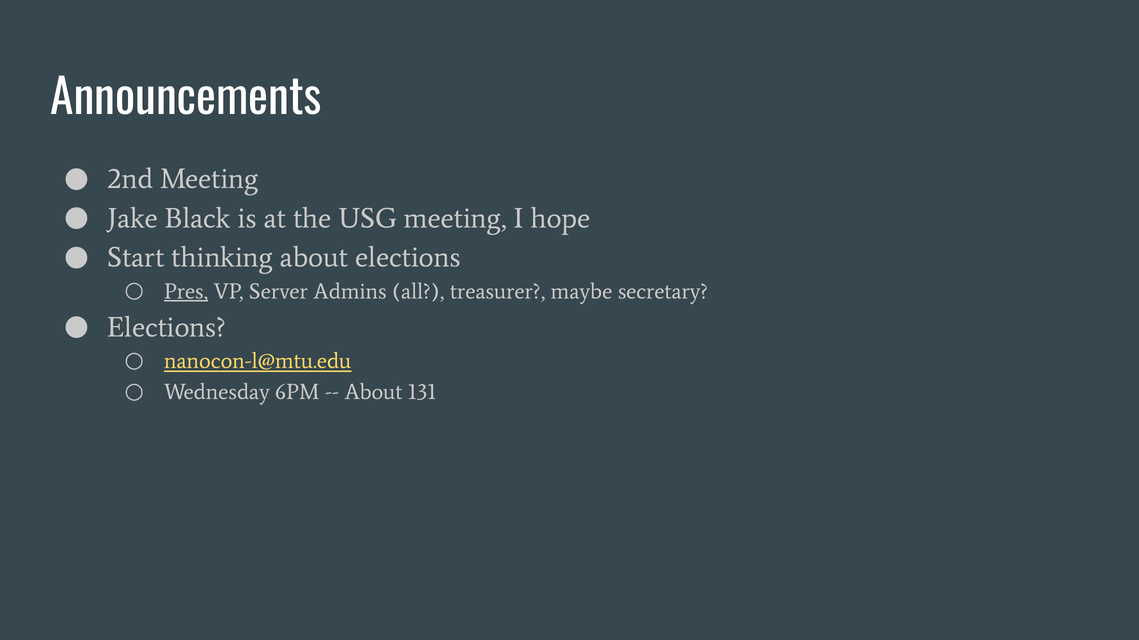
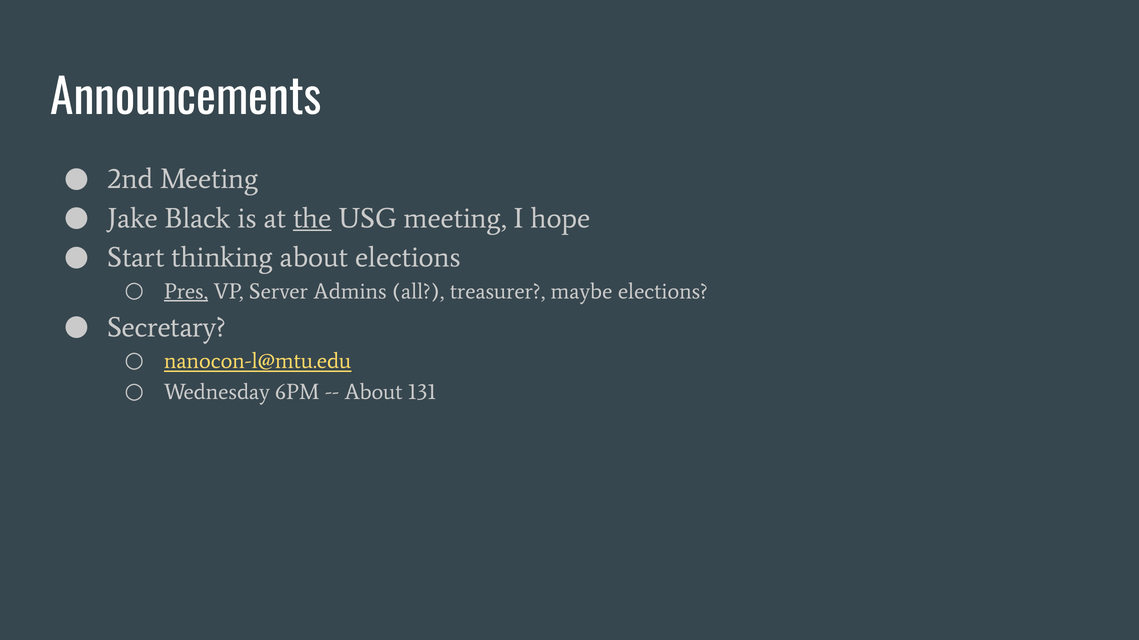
the underline: none -> present (312, 218)
maybe secretary: secretary -> elections (663, 292)
Elections: Elections -> Secretary (167, 328)
